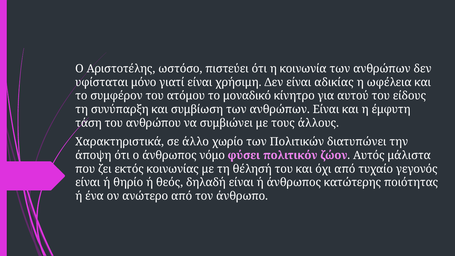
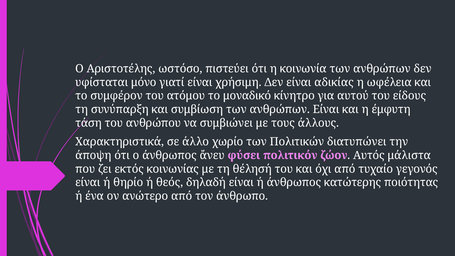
νόμο: νόμο -> ἄνευ (212, 155)
